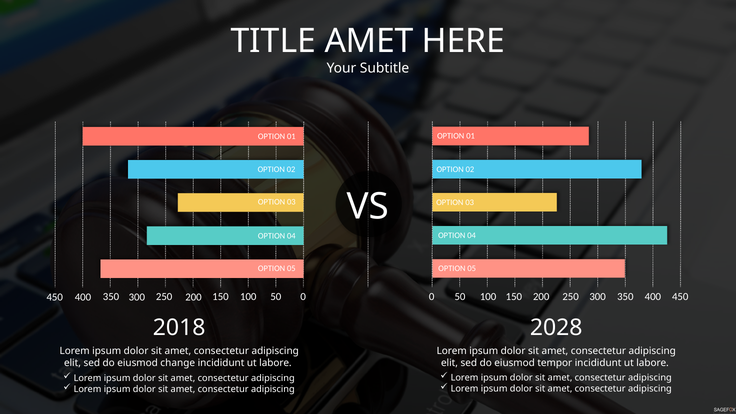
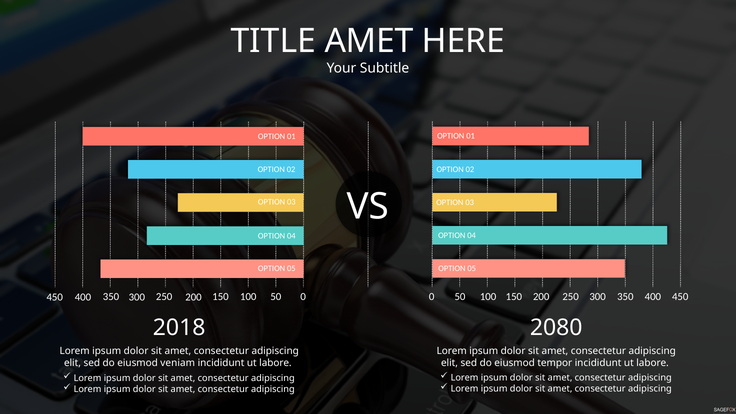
2028: 2028 -> 2080 (556, 328)
change: change -> veniam (178, 363)
